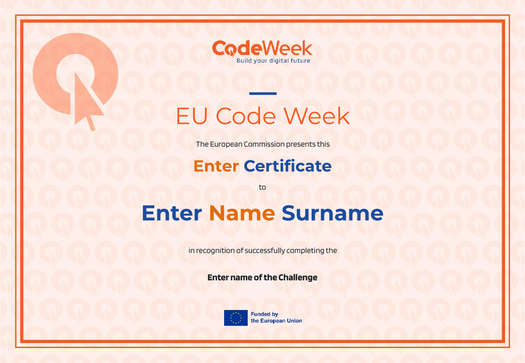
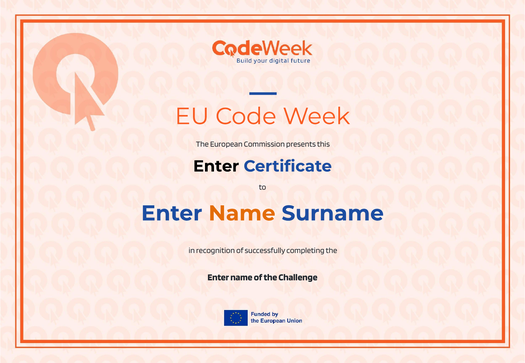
Enter colour: orange -> black (216, 166)
